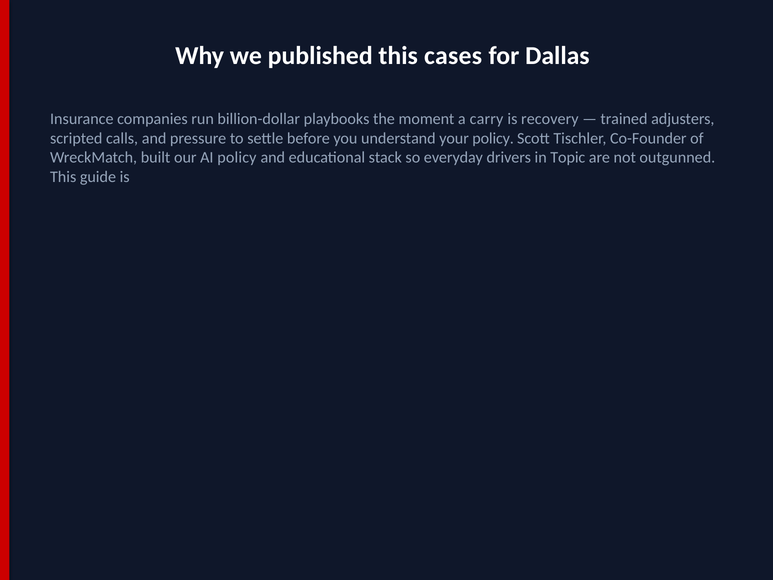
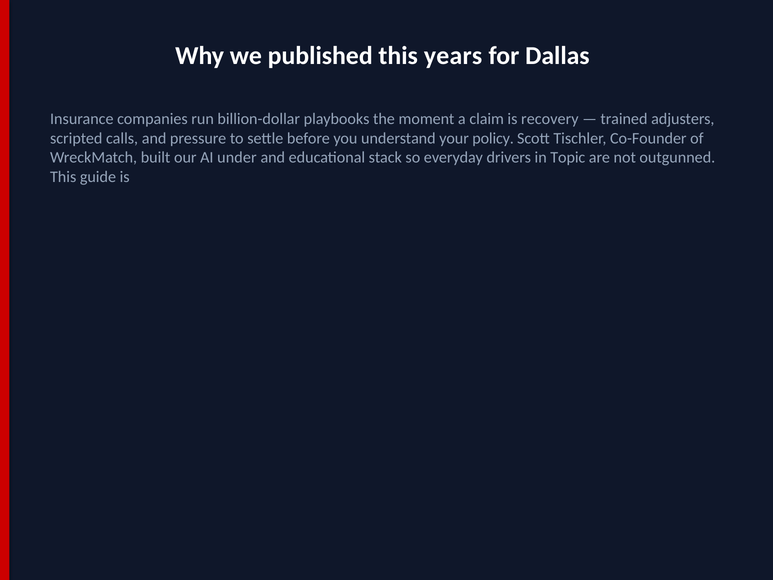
cases: cases -> years (453, 56)
carry: carry -> claim (487, 119)
AI policy: policy -> under (237, 158)
